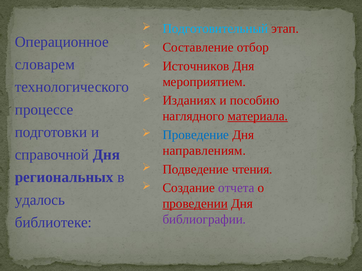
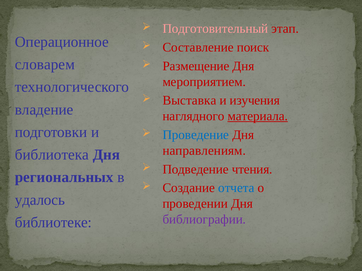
Подготовительный colour: light blue -> pink (215, 29)
отбор: отбор -> поиск (253, 47)
Источников: Источников -> Размещение (196, 66)
Изданиях: Изданиях -> Выставка (189, 101)
пособию: пособию -> изучения (255, 101)
процессе: процессе -> владение (44, 110)
справочной: справочной -> библиотека (52, 155)
отчета colour: purple -> blue (236, 188)
проведении underline: present -> none (195, 204)
